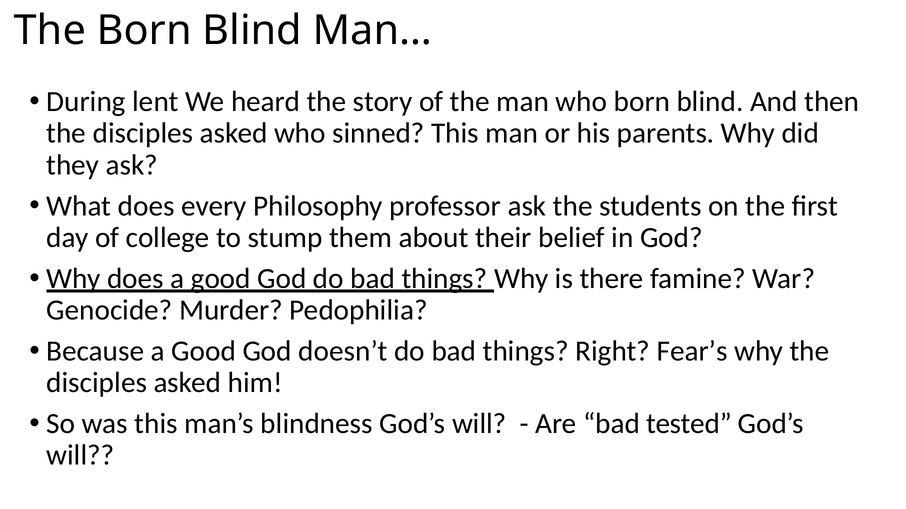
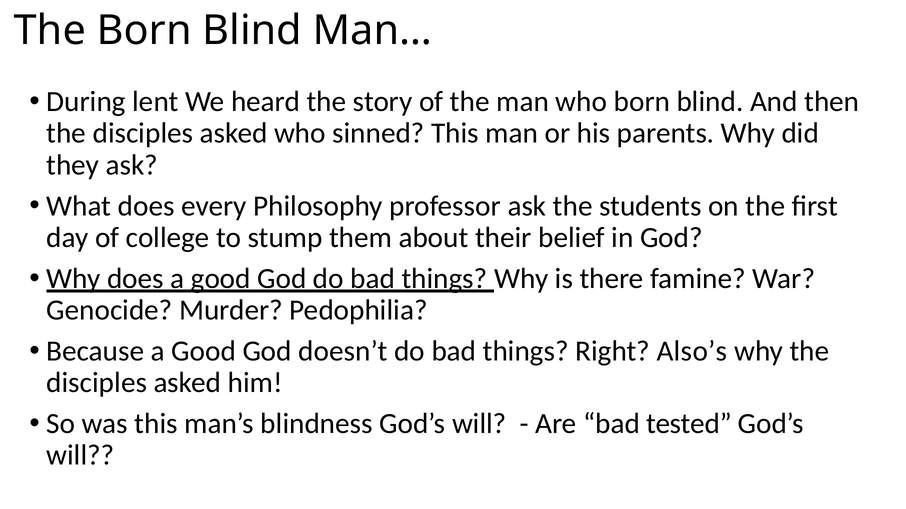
Fear’s: Fear’s -> Also’s (692, 352)
